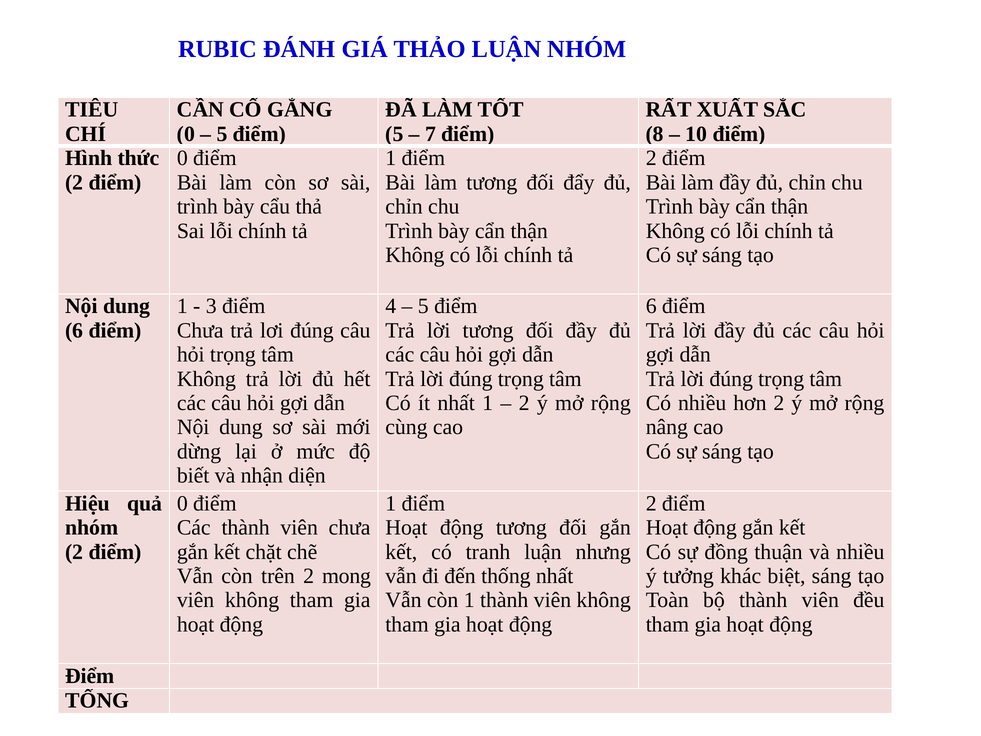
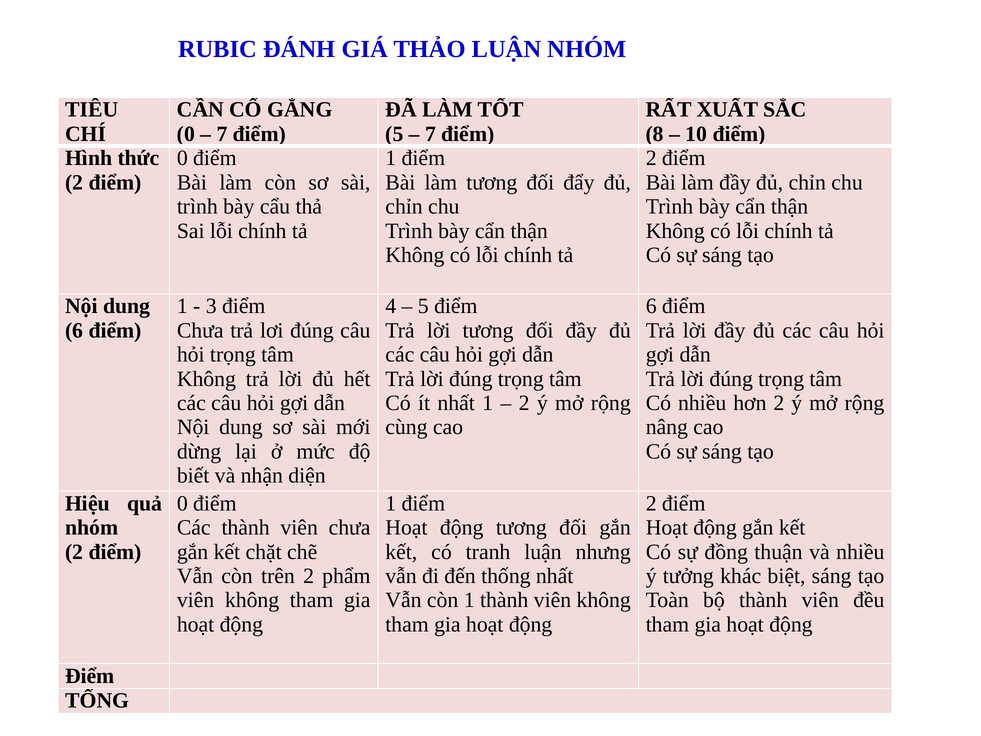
5: 5 -> 7 (222, 134)
mong: mong -> phẩm (346, 576)
